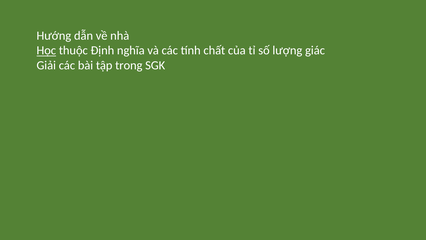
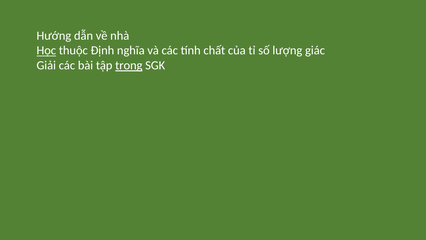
trong underline: none -> present (129, 65)
